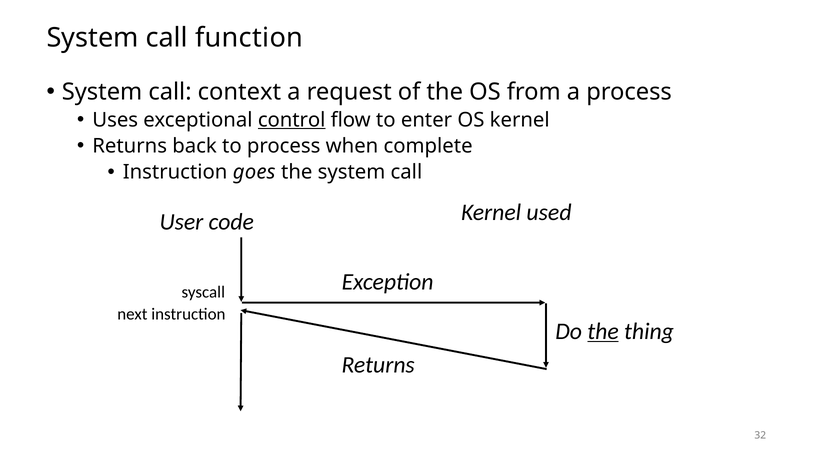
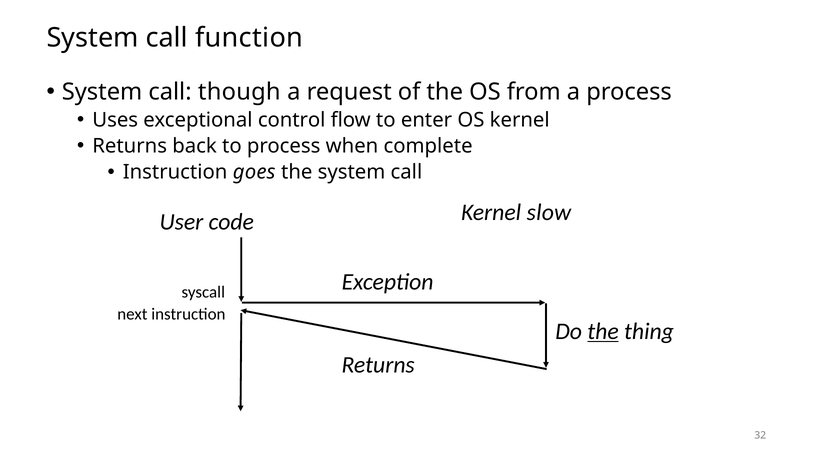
context: context -> though (239, 92)
control underline: present -> none (292, 120)
used: used -> slow (549, 213)
